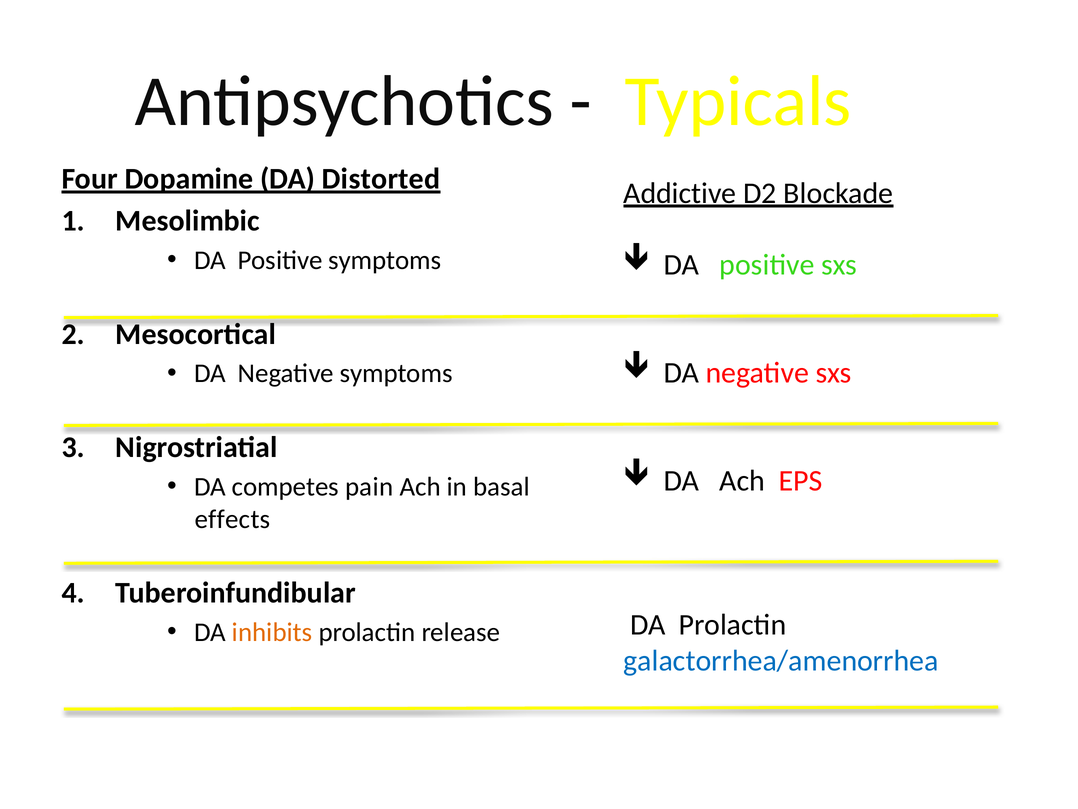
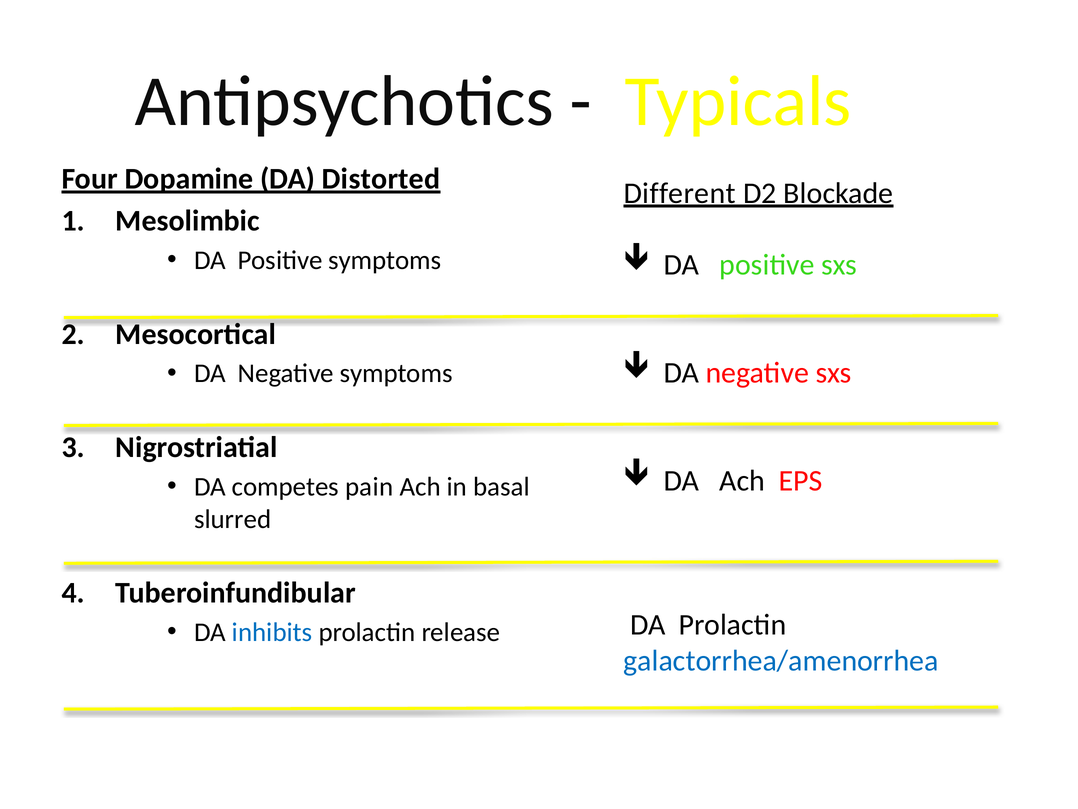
Addictive: Addictive -> Different (680, 193)
effects: effects -> slurred (233, 519)
inhibits colour: orange -> blue (272, 632)
